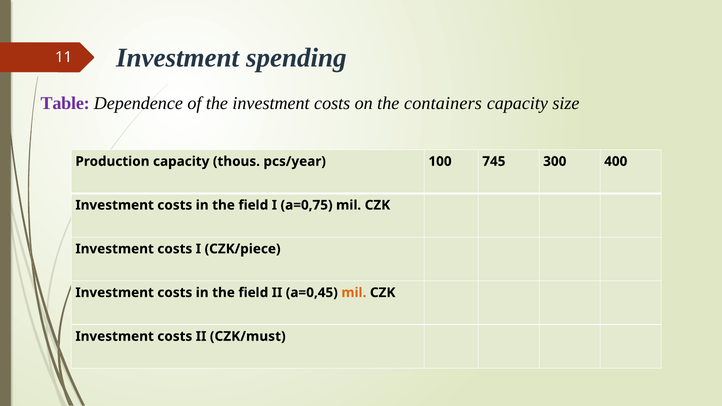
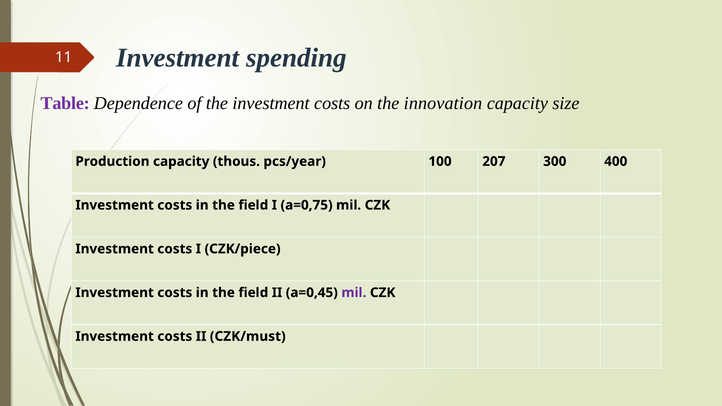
containers: containers -> innovation (443, 103)
745: 745 -> 207 (494, 161)
mil colour: orange -> purple (354, 293)
